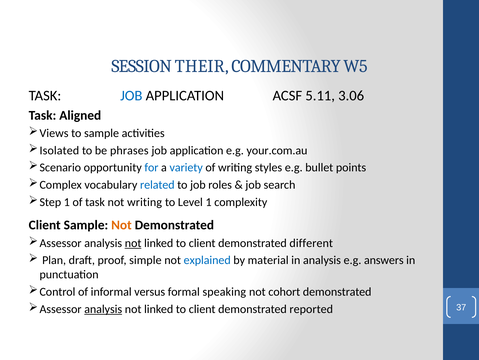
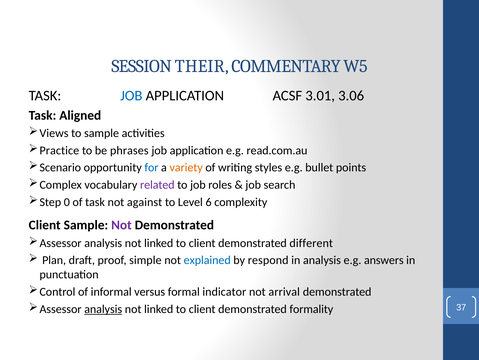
5.11: 5.11 -> 3.01 (320, 95)
Isolated: Isolated -> Practice (59, 150)
your.com.au: your.com.au -> read.com.au (277, 150)
variety colour: blue -> orange (186, 167)
related colour: blue -> purple (157, 184)
Step 1: 1 -> 0 (67, 202)
not writing: writing -> against (145, 202)
Level 1: 1 -> 6 (209, 202)
Not colour: orange -> purple (121, 225)
not underline: present -> none (133, 243)
material: material -> respond (268, 260)
speaking: speaking -> indicator (224, 291)
cohort: cohort -> arrival (284, 291)
reported: reported -> formality (311, 308)
